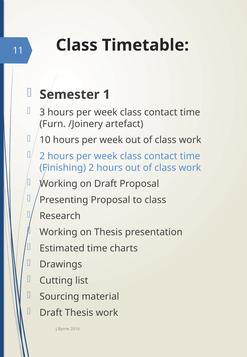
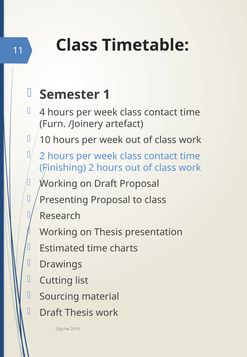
3: 3 -> 4 (42, 112)
